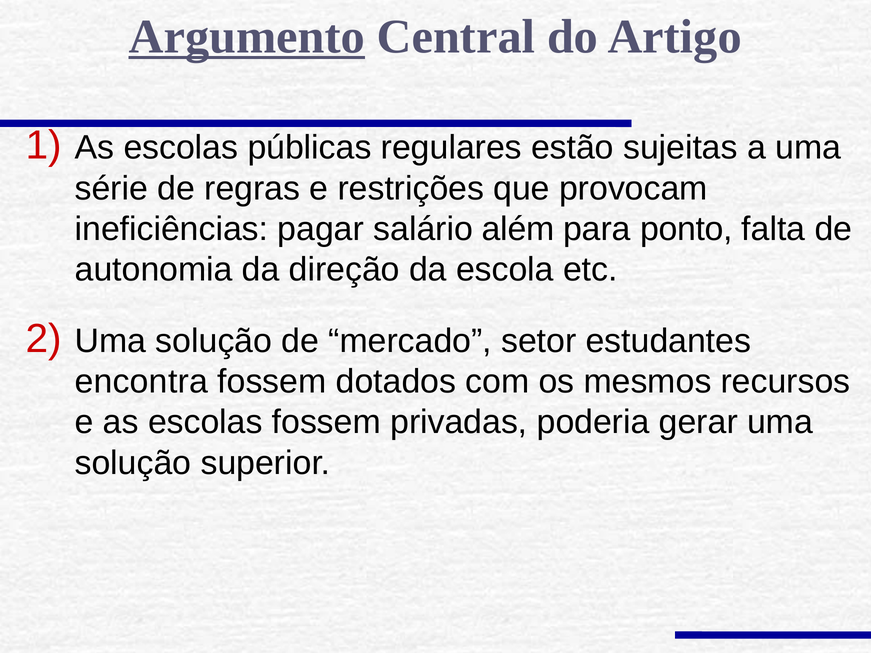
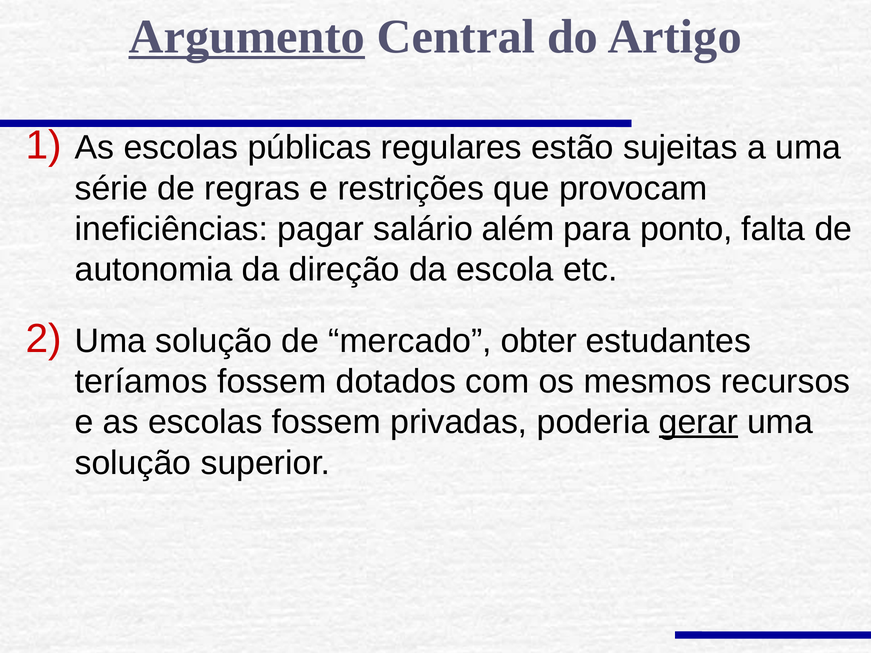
setor: setor -> obter (539, 341)
encontra: encontra -> teríamos (141, 382)
gerar underline: none -> present (698, 422)
